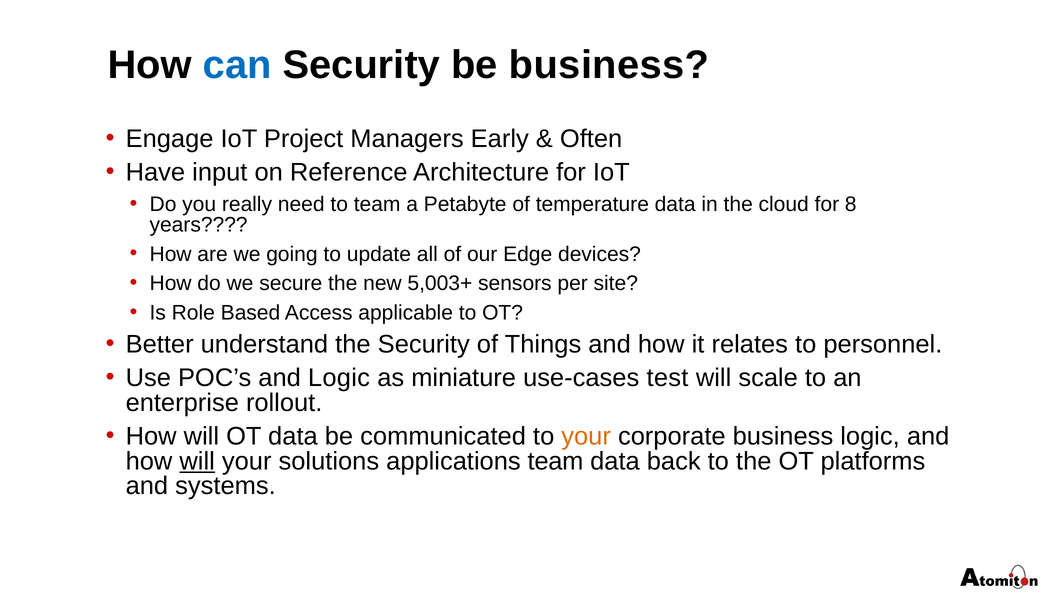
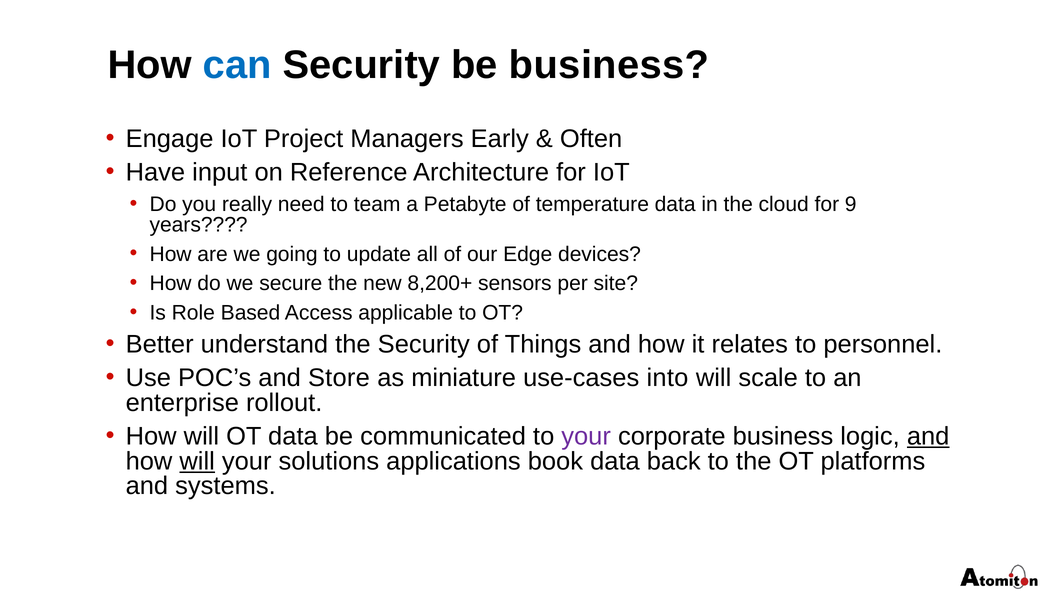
8: 8 -> 9 (851, 204)
5,003+: 5,003+ -> 8,200+ (440, 284)
and Logic: Logic -> Store (339, 378)
test: test -> into (667, 378)
your colour: orange -> purple (586, 437)
and underline: none -> present (928, 437)
applications team: team -> book (555, 462)
